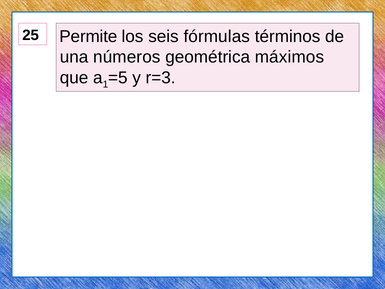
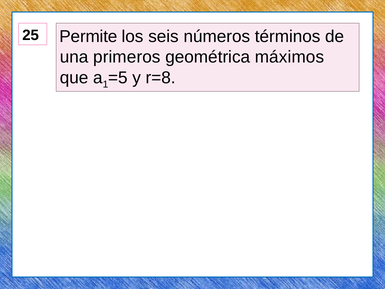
fórmulas: fórmulas -> números (217, 36)
números: números -> primeros (127, 57)
r=3: r=3 -> r=8 (161, 78)
